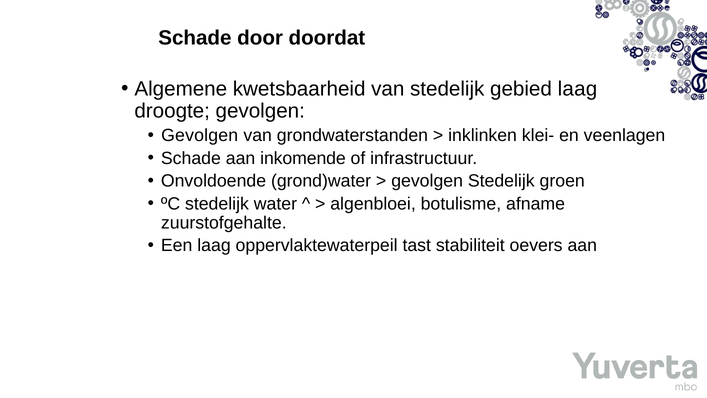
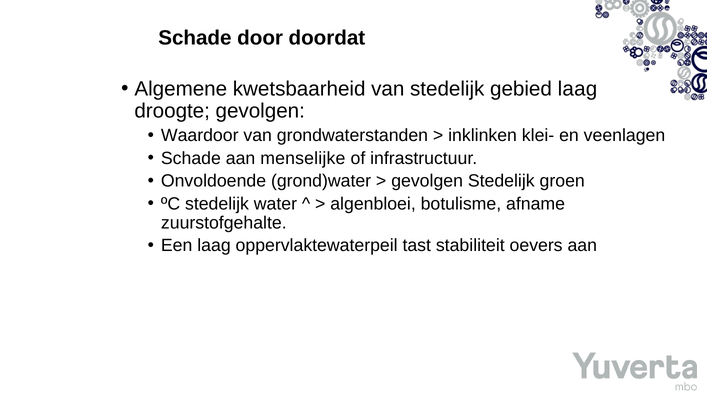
Gevolgen: Gevolgen -> Waardoor (200, 135)
inkomende: inkomende -> menselijke (303, 158)
